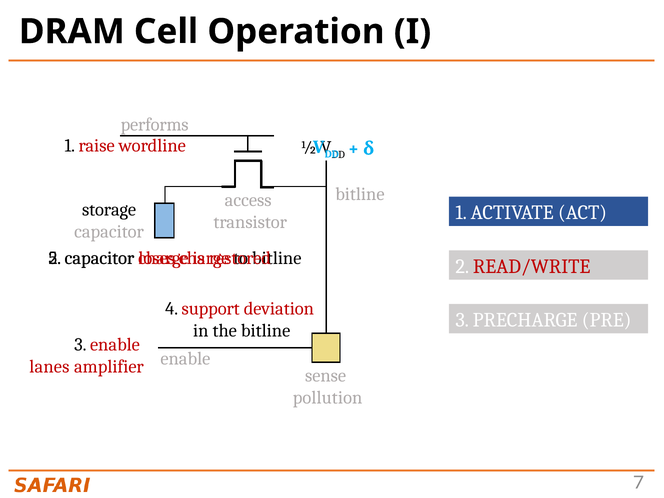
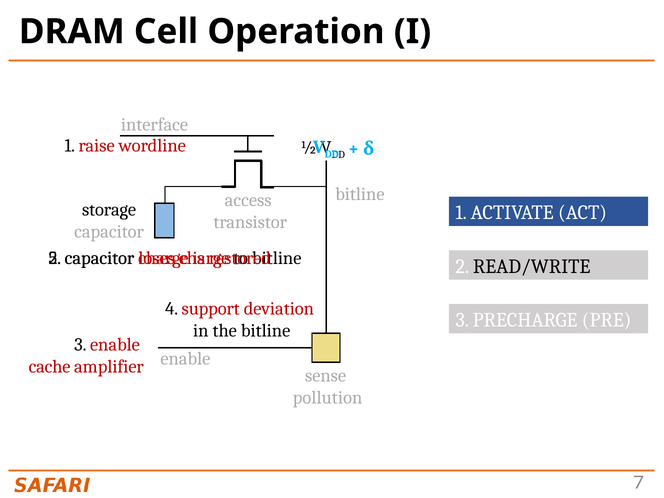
performs: performs -> interface (155, 125)
READ/WRITE colour: red -> black (532, 266)
lanes: lanes -> cache (50, 367)
